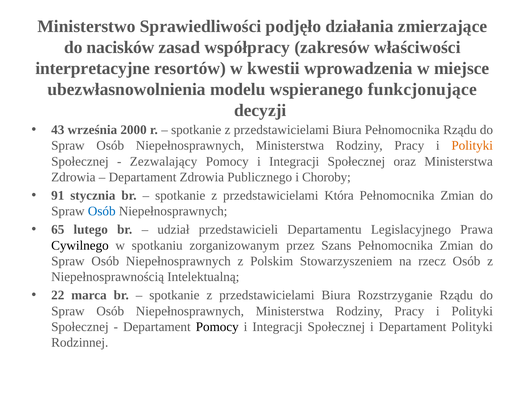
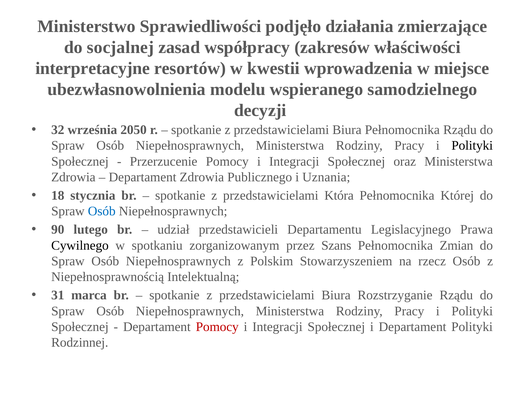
nacisków: nacisków -> socjalnej (120, 47)
funkcjonujące: funkcjonujące -> samodzielnego (422, 89)
43: 43 -> 32 (58, 130)
2000: 2000 -> 2050 (134, 130)
Polityki colour: orange -> black (472, 146)
Zezwalający: Zezwalający -> Przerzucenie (164, 161)
Choroby: Choroby -> Uznania (326, 177)
91: 91 -> 18 (58, 195)
Zmian: Zmian -> Której (457, 195)
65: 65 -> 90 (58, 230)
22: 22 -> 31 (58, 295)
Pomocy colour: black -> red (217, 327)
